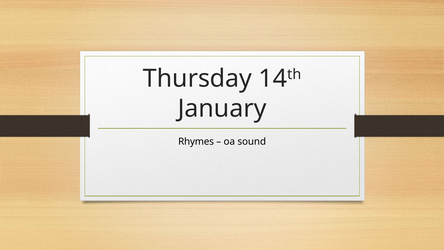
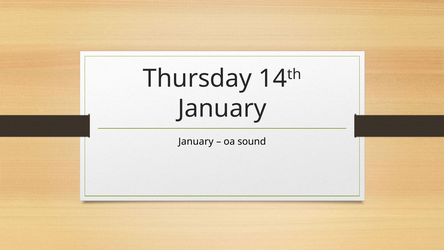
Rhymes: Rhymes -> January (196, 141)
